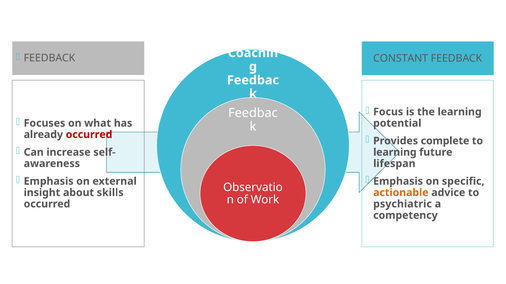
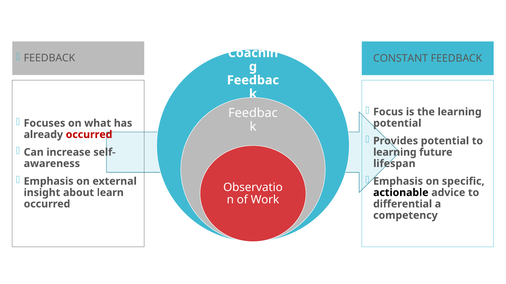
Provides complete: complete -> potential (445, 141)
skills: skills -> learn (110, 193)
actionable colour: orange -> black (401, 193)
psychiatric: psychiatric -> differential (403, 204)
